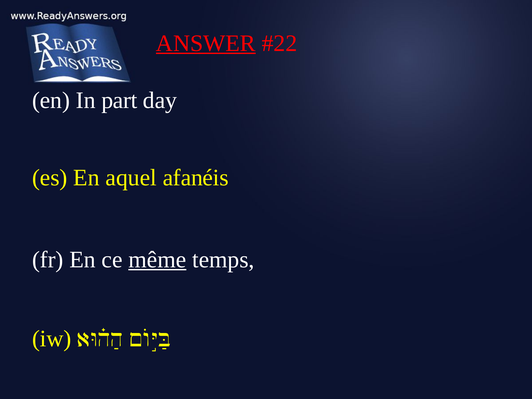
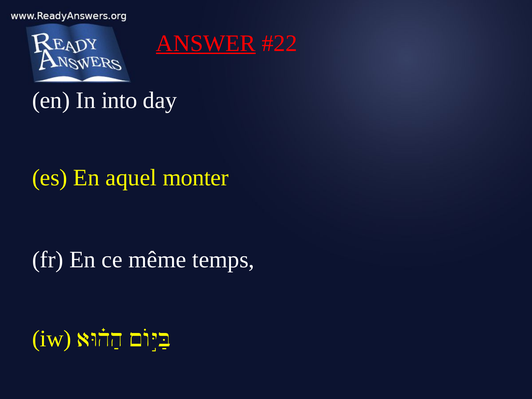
part: part -> into (119, 100)
afanéis: afanéis -> monter (196, 178)
même underline: present -> none (157, 260)
